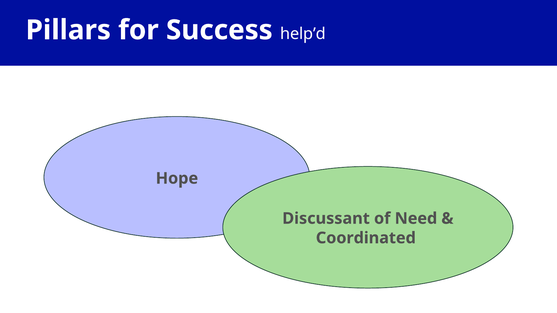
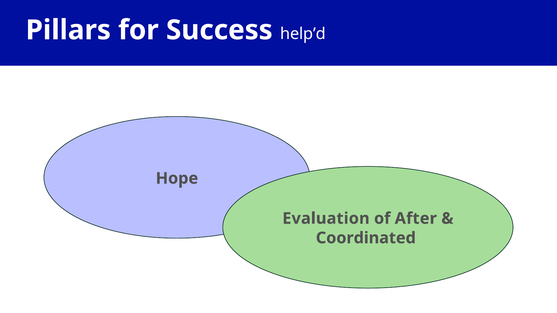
Discussant: Discussant -> Evaluation (326, 219)
Need: Need -> After (416, 219)
